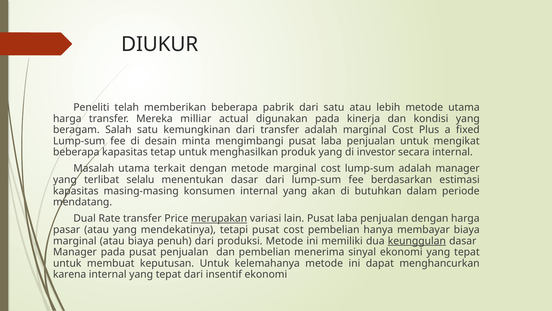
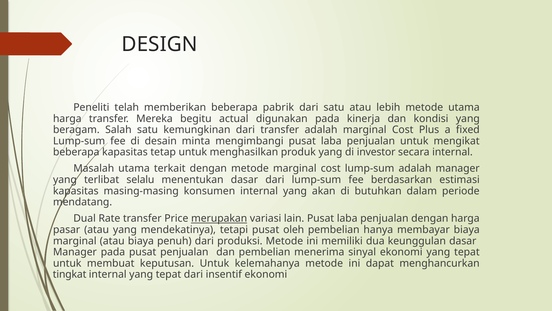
DIUKUR: DIUKUR -> DESIGN (160, 44)
milliar: milliar -> begitu (196, 118)
pusat cost: cost -> oleh (294, 229)
keunggulan underline: present -> none (417, 241)
karena: karena -> tingkat (70, 274)
